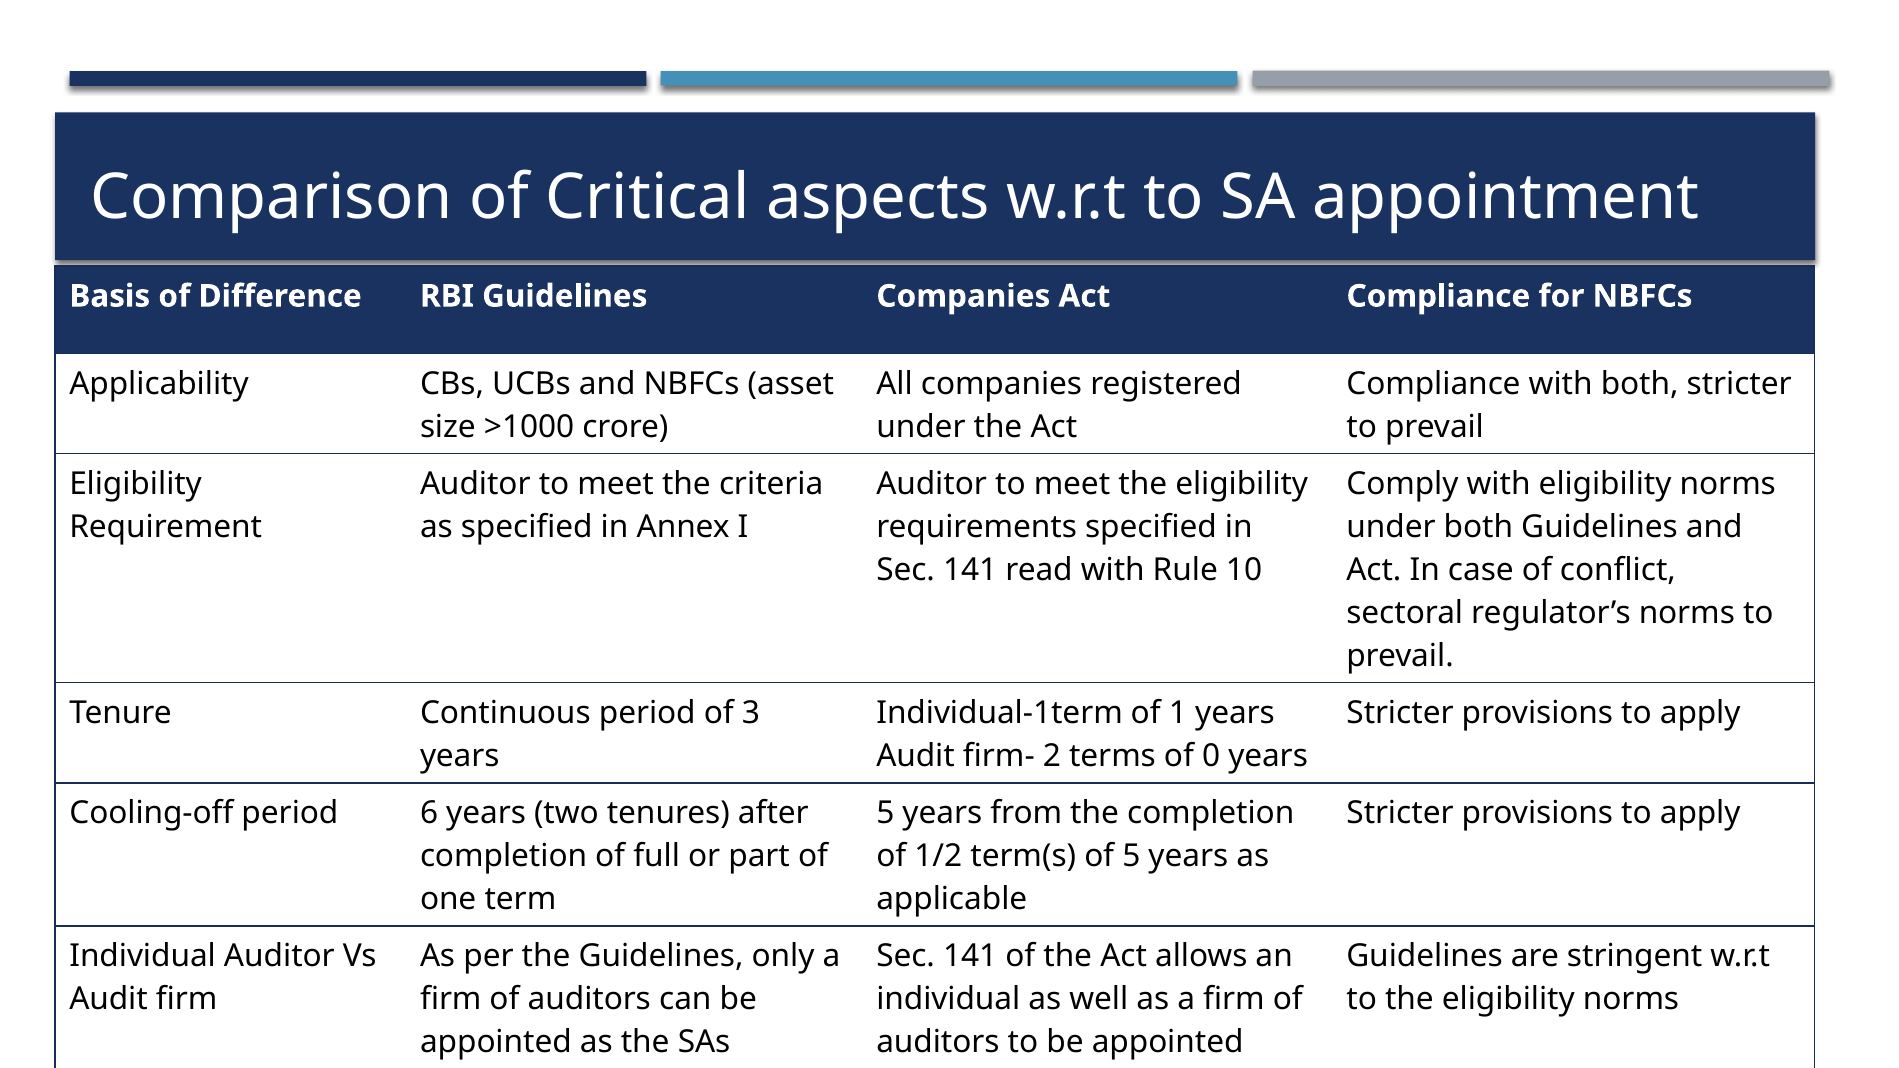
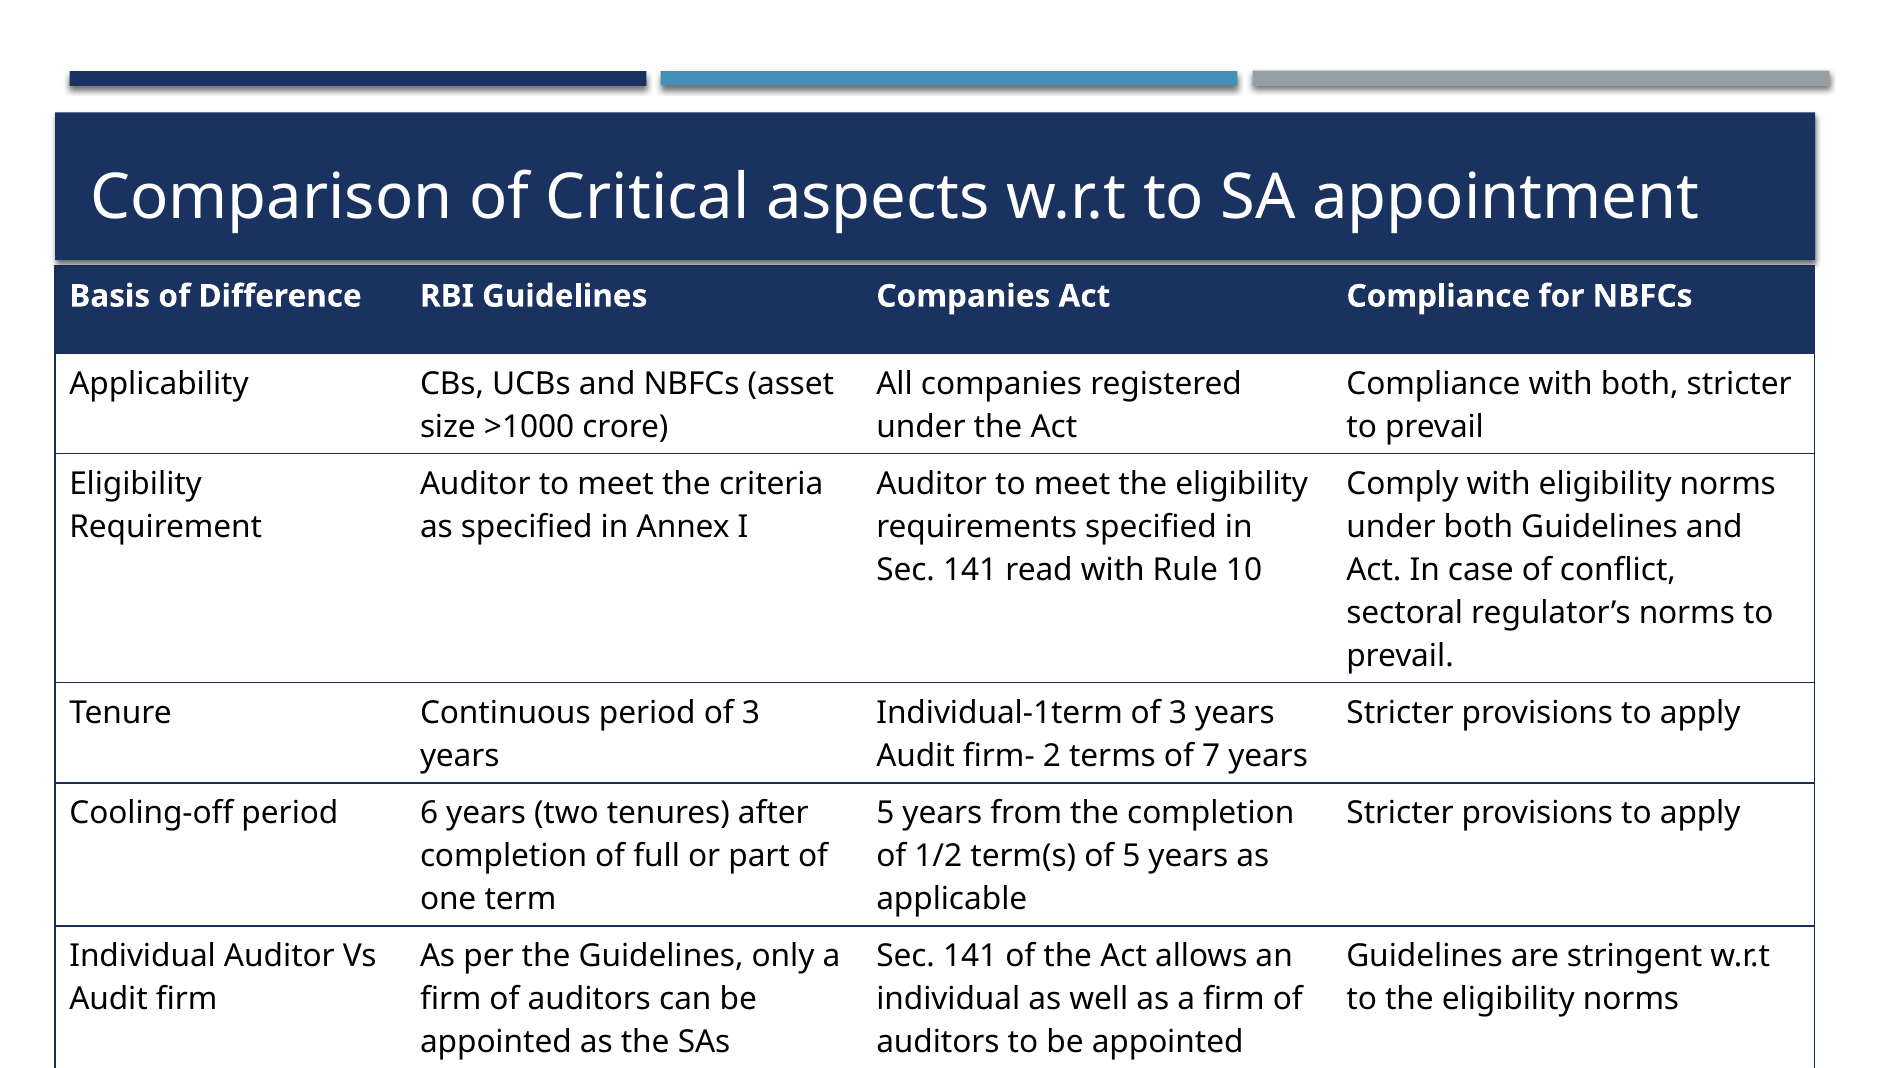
Individual-1term of 1: 1 -> 3 (1178, 713)
0: 0 -> 7 (1211, 756)
